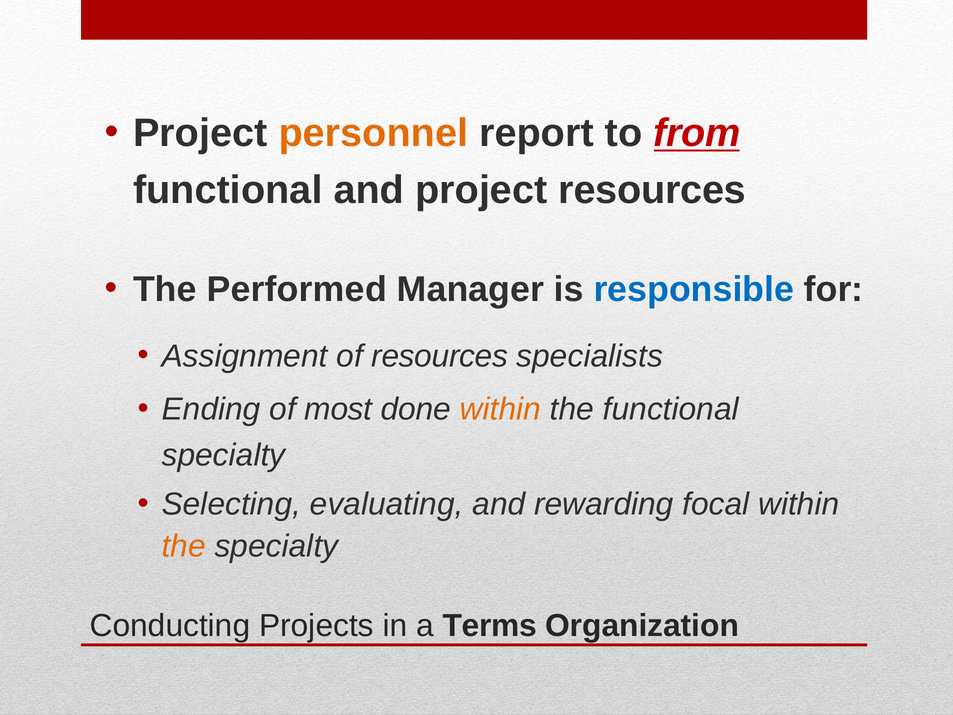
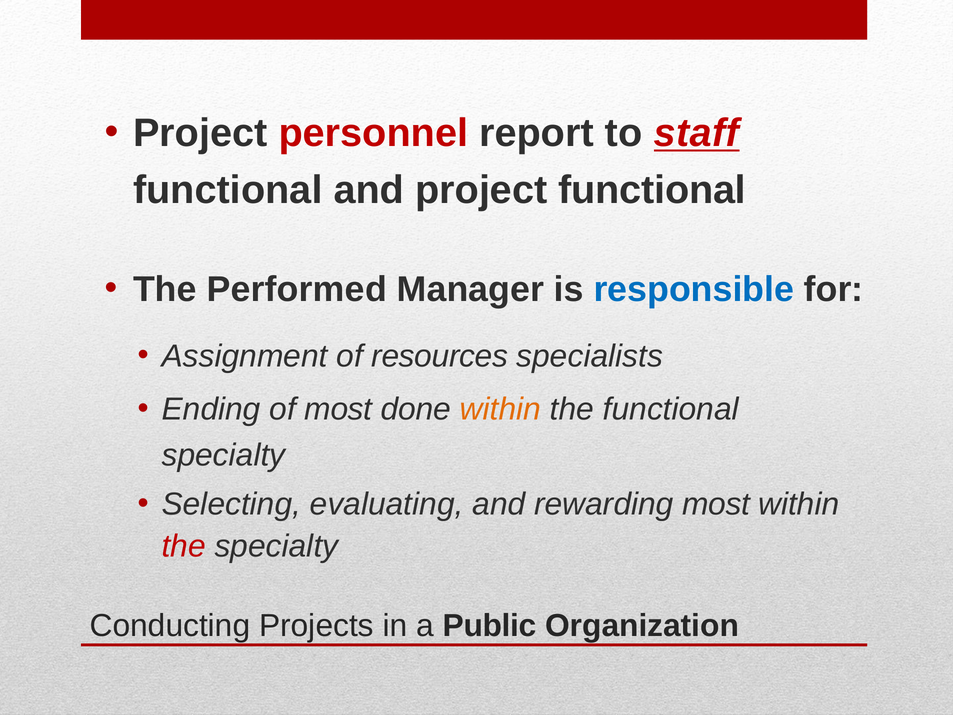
personnel colour: orange -> red (373, 133)
from: from -> staff (696, 133)
project resources: resources -> functional (652, 190)
rewarding focal: focal -> most (716, 504)
the colour: orange -> red (184, 546)
Terms: Terms -> Public (490, 625)
